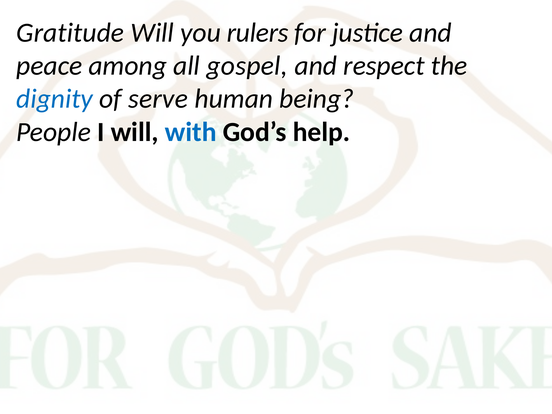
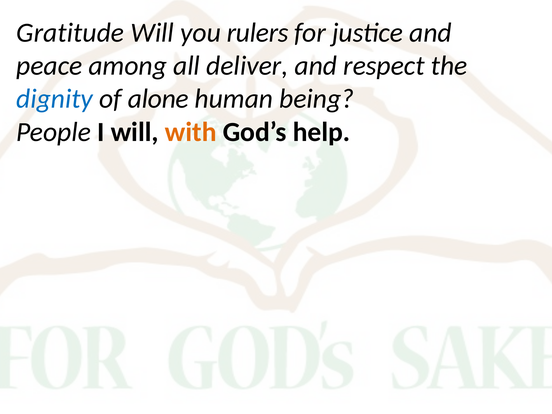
gospel: gospel -> deliver (247, 66)
serve: serve -> alone (158, 99)
with colour: blue -> orange (191, 132)
